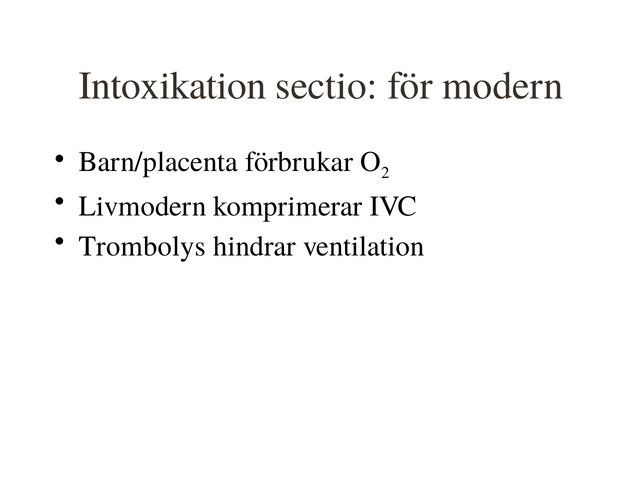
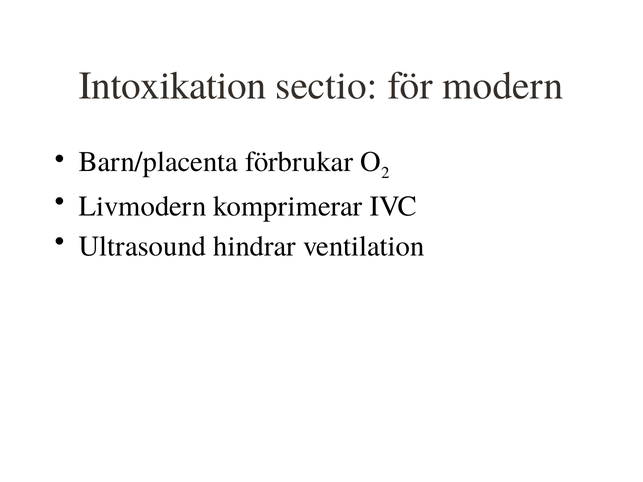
Trombolys: Trombolys -> Ultrasound (143, 246)
